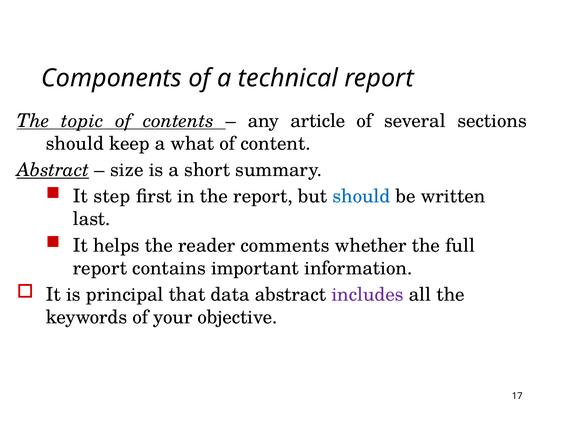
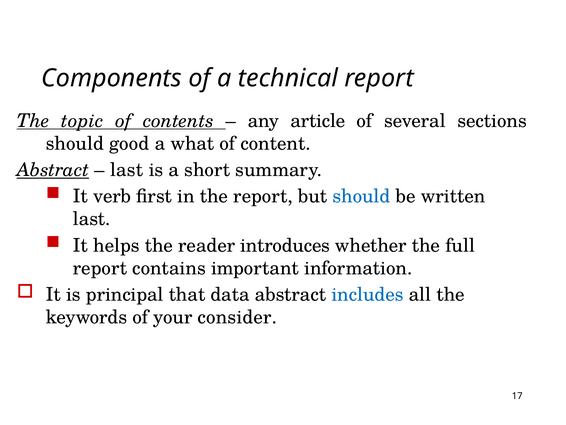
keep: keep -> good (129, 143)
size: size -> last (127, 170)
step: step -> verb (112, 196)
comments: comments -> introduces (285, 245)
includes colour: purple -> blue (368, 294)
objective: objective -> consider (237, 317)
